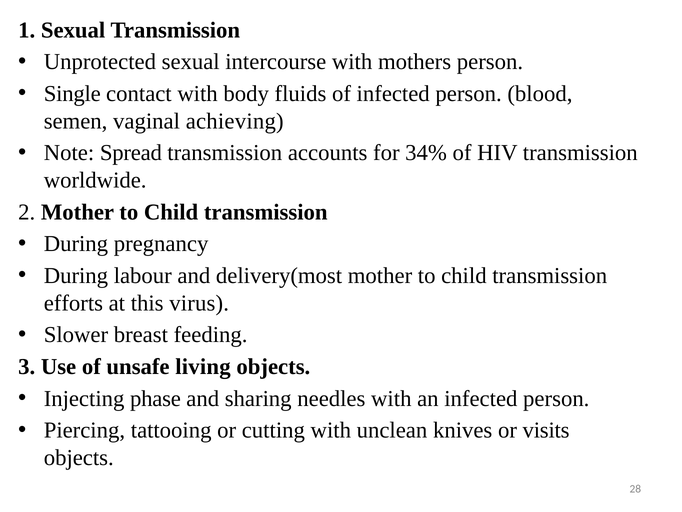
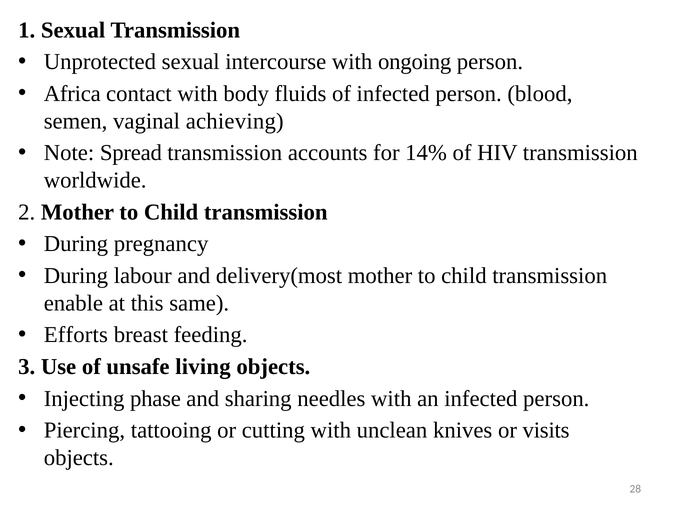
mothers: mothers -> ongoing (415, 62)
Single: Single -> Africa (72, 94)
34%: 34% -> 14% (426, 153)
efforts: efforts -> enable (73, 303)
virus: virus -> same (199, 303)
Slower: Slower -> Efforts (76, 335)
